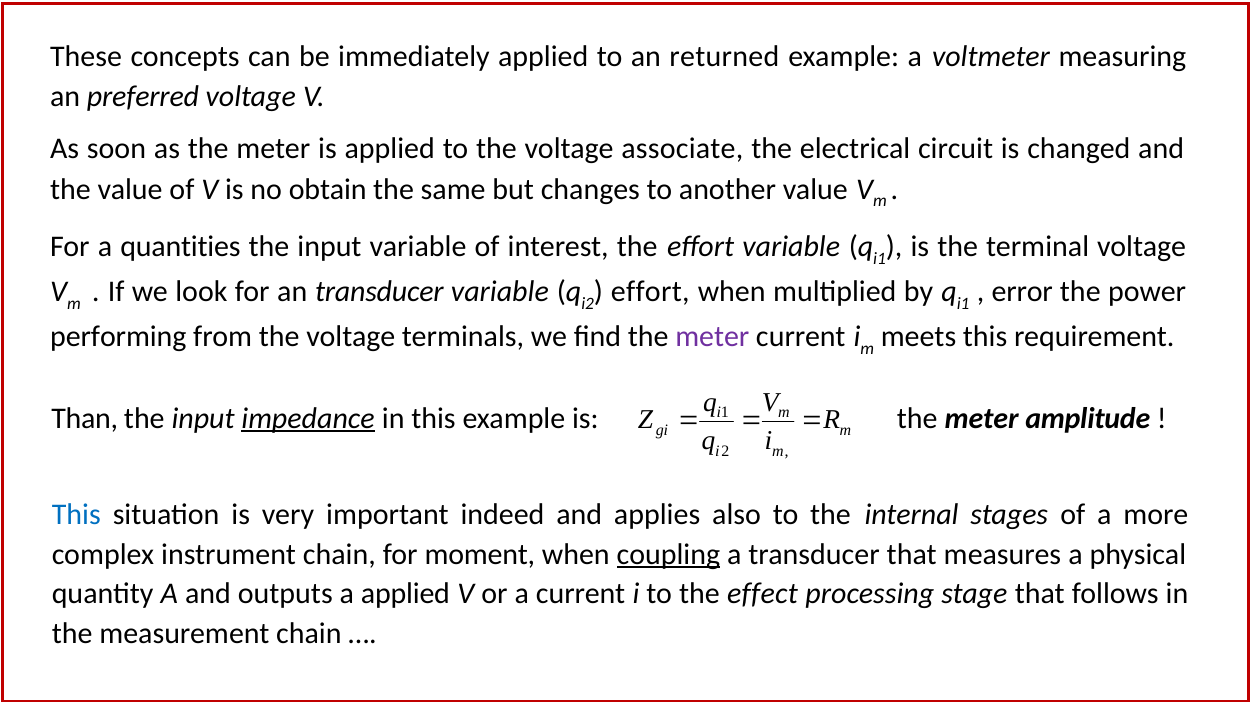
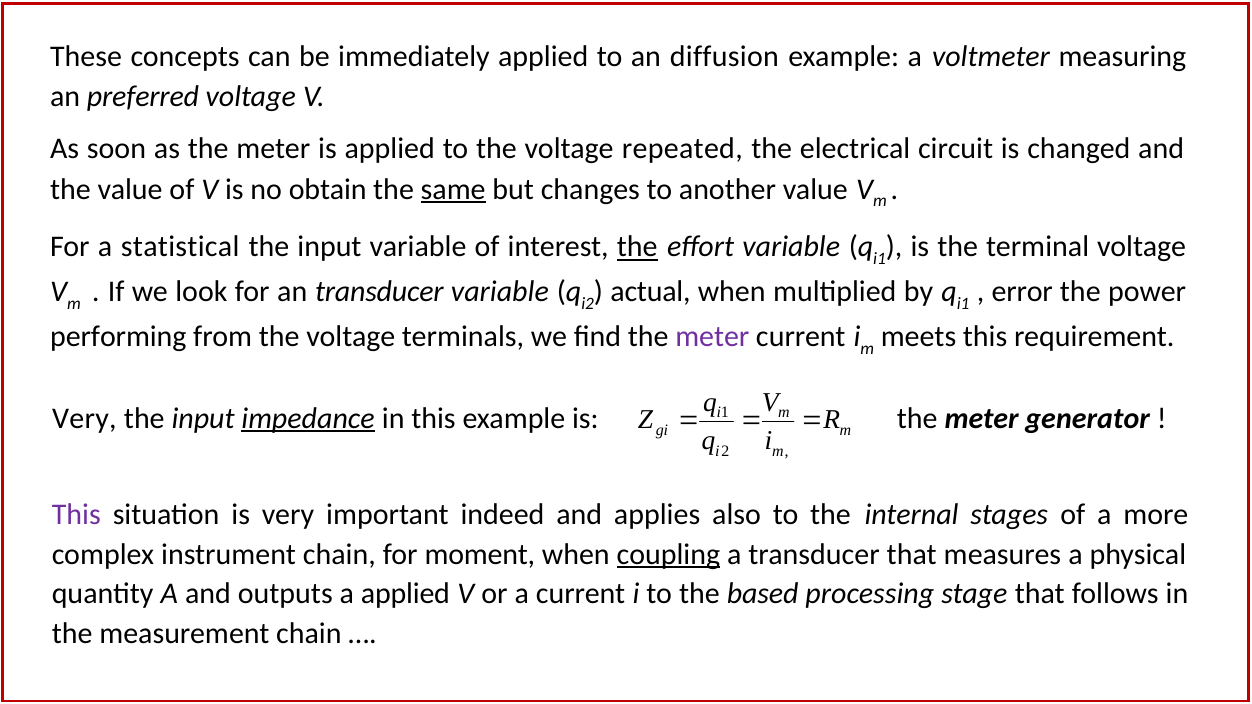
returned: returned -> diffusion (724, 57)
associate: associate -> repeated (682, 149)
same underline: none -> present (453, 189)
quantities: quantities -> statistical (180, 247)
the underline: none -> present (637, 247)
effort: effort -> actual (650, 292)
Than: Than -> Very (84, 418)
amplitude: amplitude -> generator (1088, 418)
This colour: blue -> purple (76, 515)
effect: effect -> based (763, 594)
